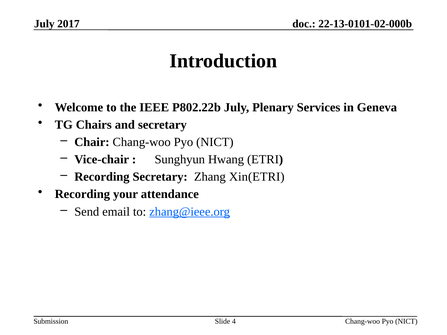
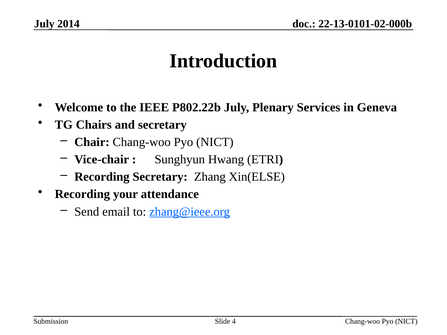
2017: 2017 -> 2014 (68, 24)
Xin(ETRI: Xin(ETRI -> Xin(ELSE (257, 177)
